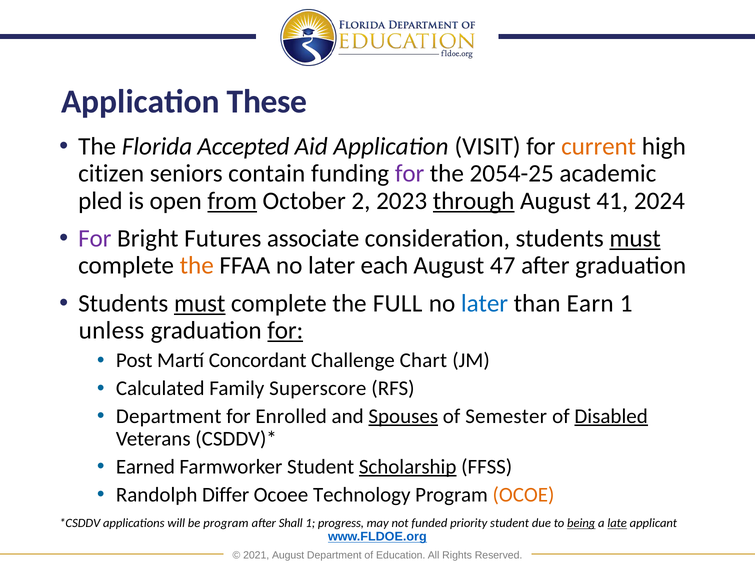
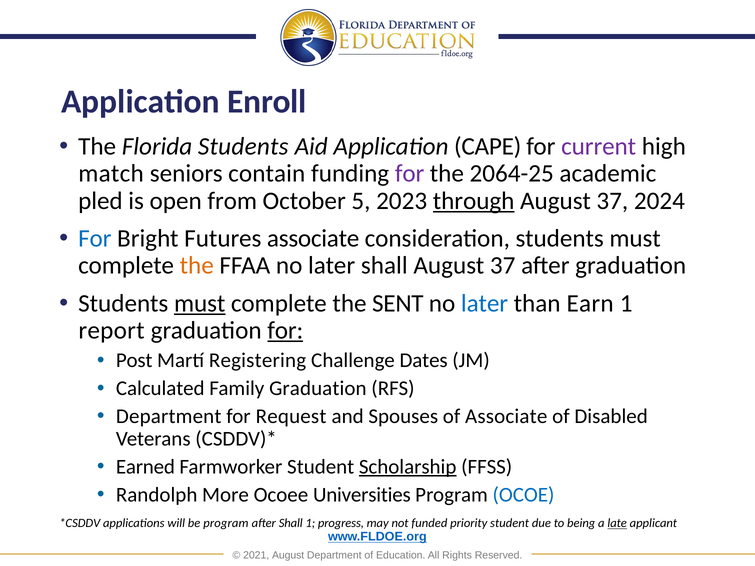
These: These -> Enroll (267, 102)
Florida Accepted: Accepted -> Students (243, 147)
VISIT: VISIT -> CAPE (488, 147)
current colour: orange -> purple (599, 147)
citizen: citizen -> match (111, 174)
2054-25: 2054-25 -> 2064-25 (512, 174)
from underline: present -> none (232, 201)
2: 2 -> 5 (361, 201)
41: 41 -> 37 (612, 201)
For colour: purple -> blue (95, 239)
must underline: present -> none (635, 239)
later each: each -> shall (384, 266)
47: 47 -> 37 (503, 266)
FULL: FULL -> SENT (398, 303)
unless: unless -> report (112, 331)
Concordant: Concordant -> Registering (258, 361)
Chart: Chart -> Dates (424, 361)
Family Superscore: Superscore -> Graduation (318, 389)
Enrolled: Enrolled -> Request (291, 416)
Spouses underline: present -> none (403, 416)
of Semester: Semester -> Associate (506, 416)
Disabled underline: present -> none (611, 416)
Differ: Differ -> More (225, 495)
Technology: Technology -> Universities (362, 495)
OCOE colour: orange -> blue (523, 495)
being underline: present -> none (581, 524)
